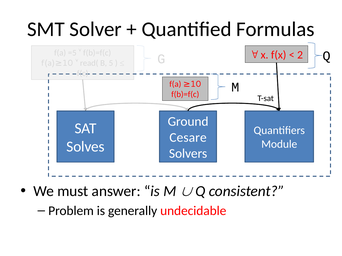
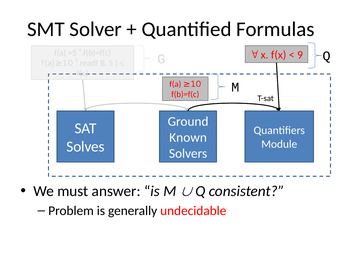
2: 2 -> 9 (300, 55)
Cesare: Cesare -> Known (188, 138)
